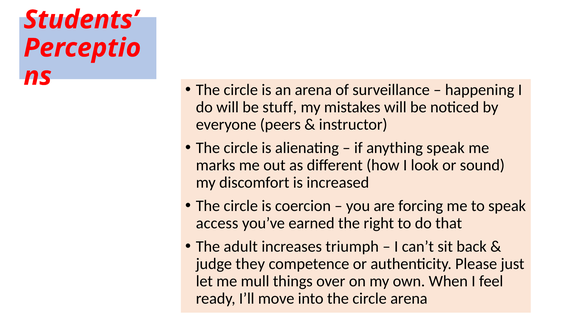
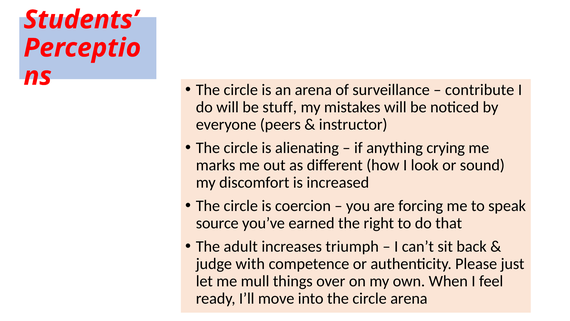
happening: happening -> contribute (480, 90)
anything speak: speak -> crying (446, 148)
access: access -> source (217, 223)
they: they -> with (250, 264)
